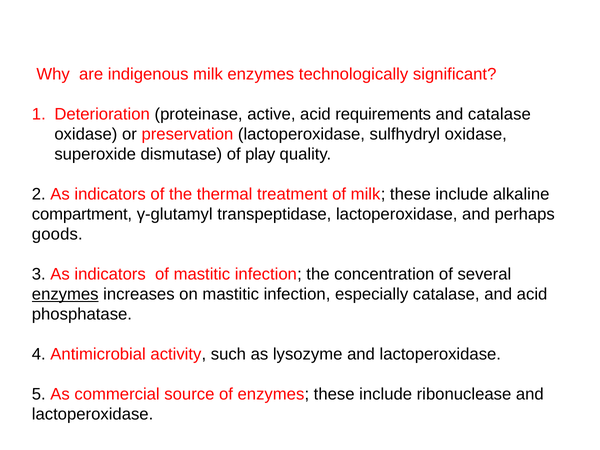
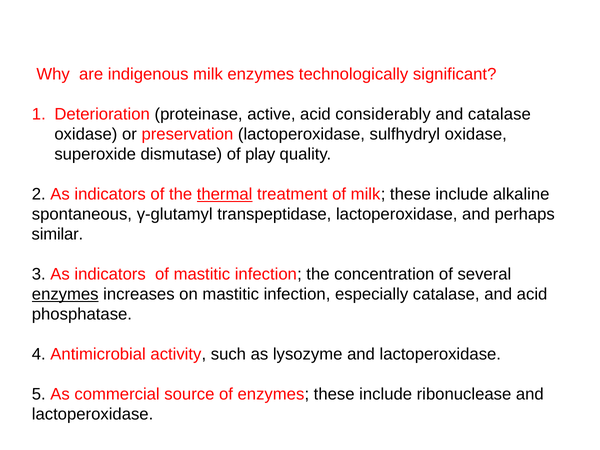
requirements: requirements -> considerably (383, 114)
thermal underline: none -> present (225, 194)
compartment: compartment -> spontaneous (82, 214)
goods: goods -> similar (57, 234)
